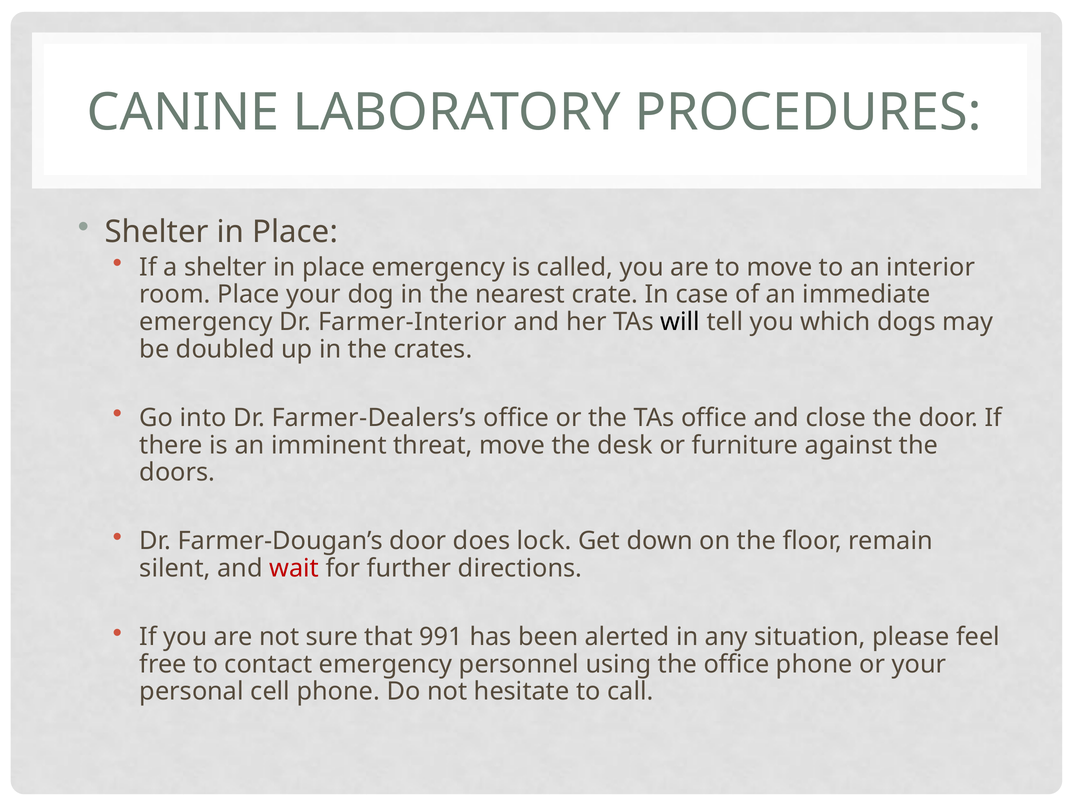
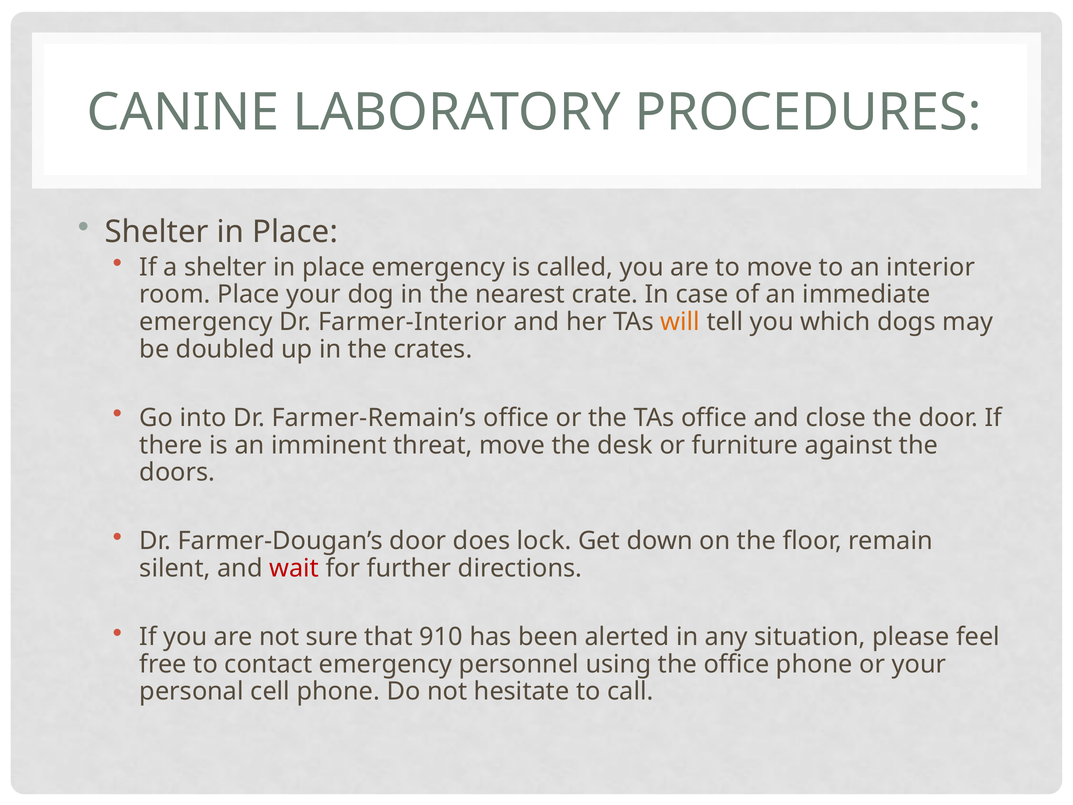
will colour: black -> orange (680, 322)
Farmer-Dealers’s: Farmer-Dealers’s -> Farmer-Remain’s (374, 418)
991: 991 -> 910 (441, 637)
